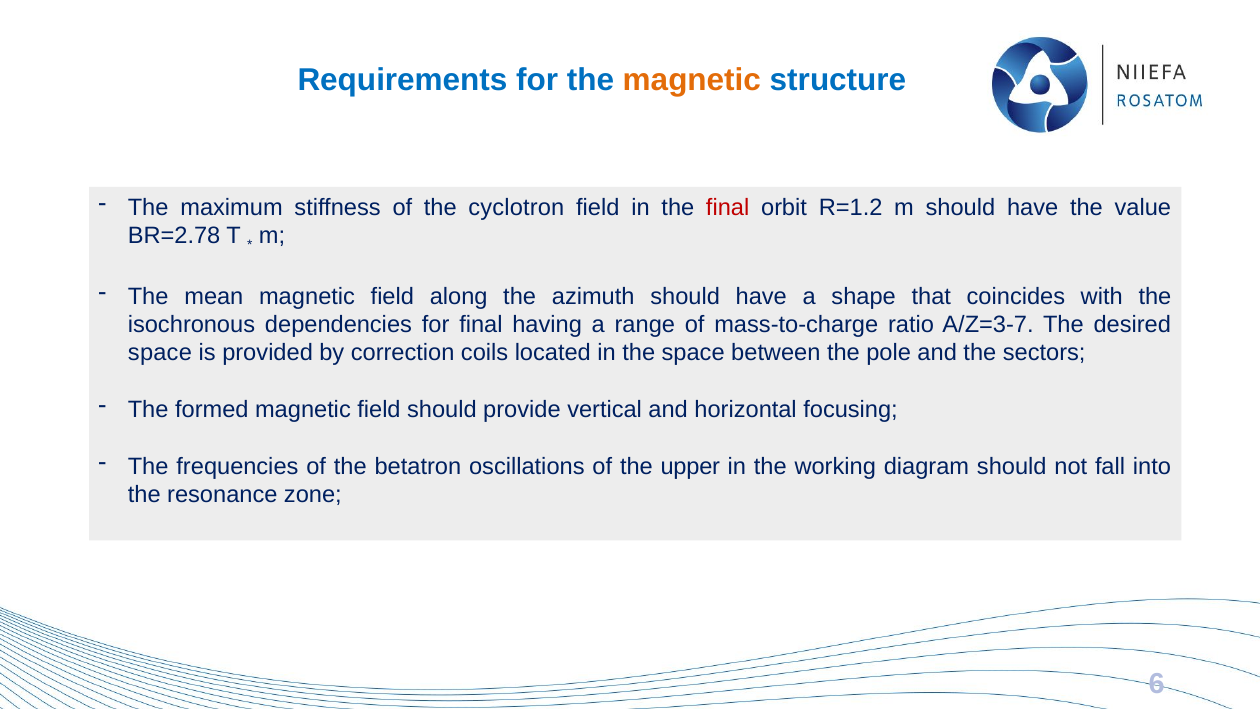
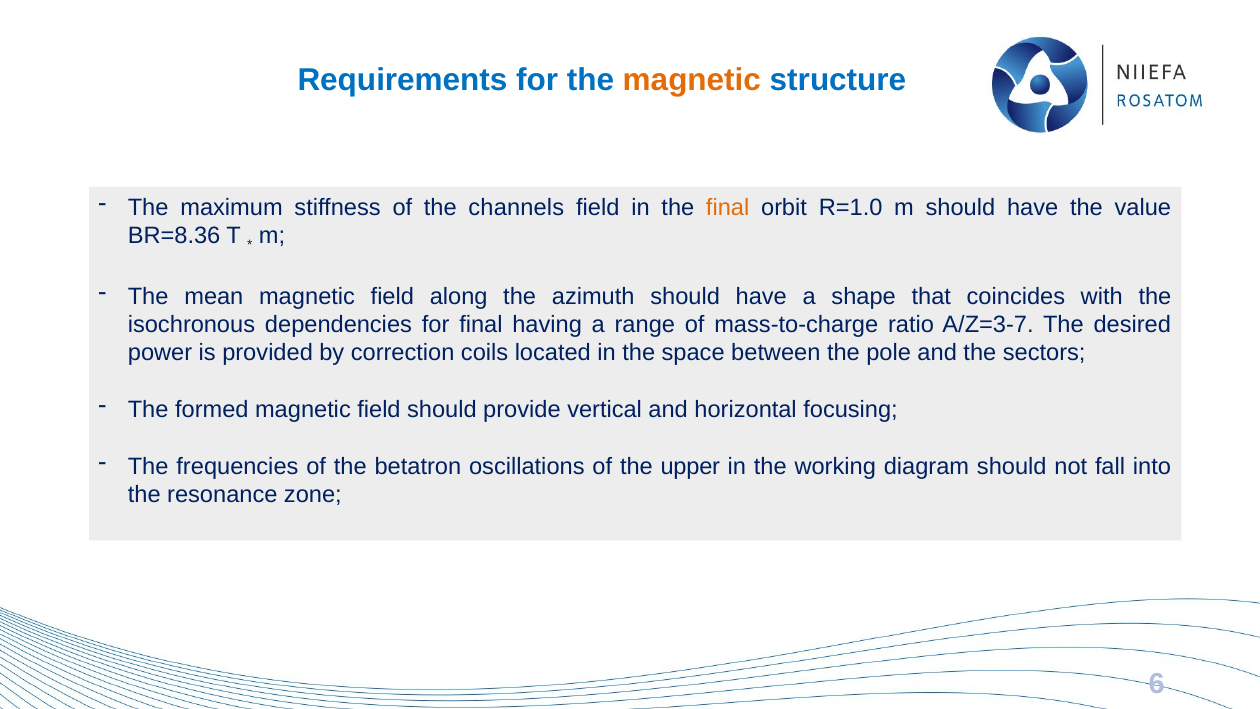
cyclotron: cyclotron -> channels (516, 207)
final colour: red -> orange (728, 207)
R=1.2: R=1.2 -> R=1.0 (851, 207)
BR=2.78: BR=2.78 -> BR=8.36 (174, 236)
space: space -> power (160, 353)
